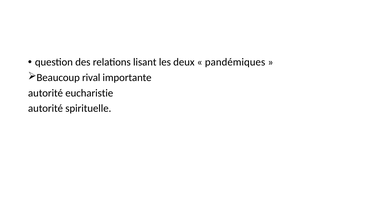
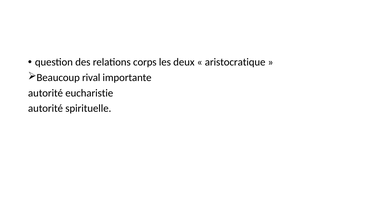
lisant: lisant -> corps (145, 62)
pandémiques: pandémiques -> aristocratique (235, 62)
